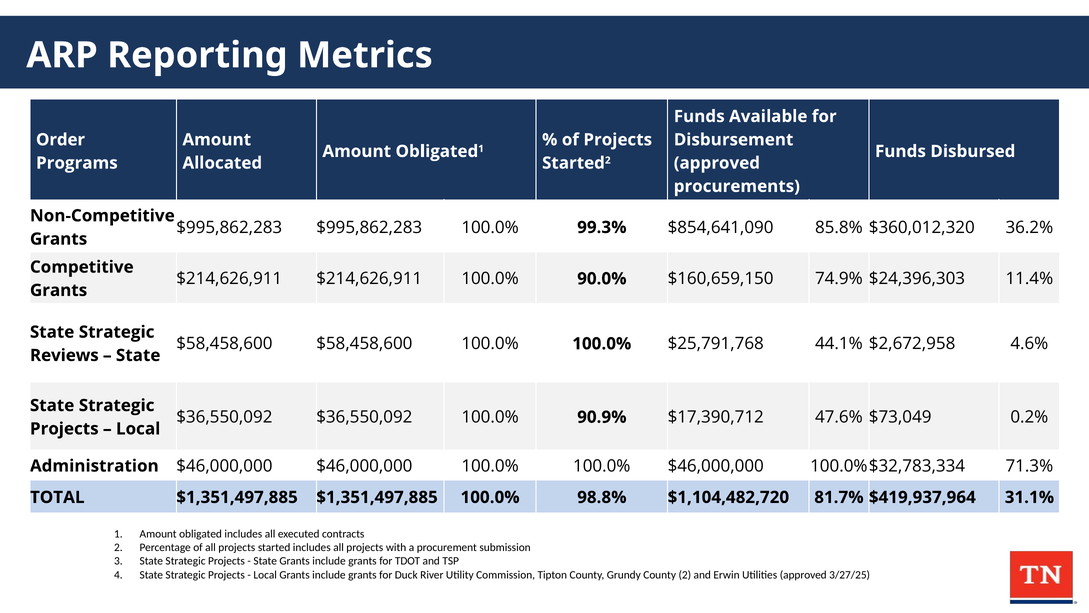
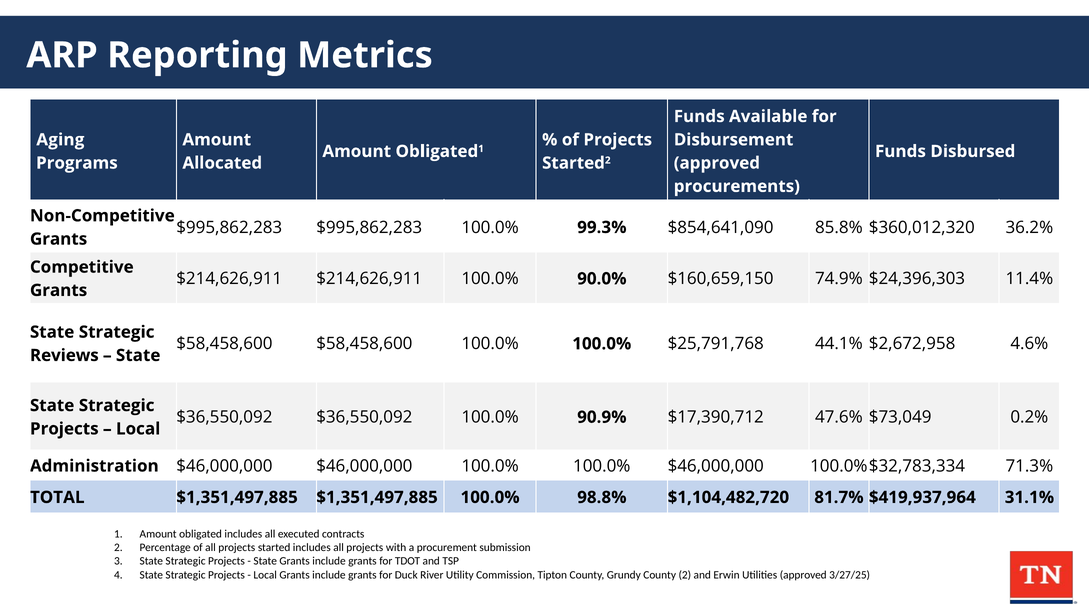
Order: Order -> Aging (60, 140)
